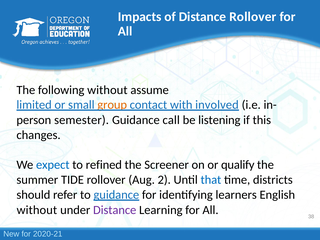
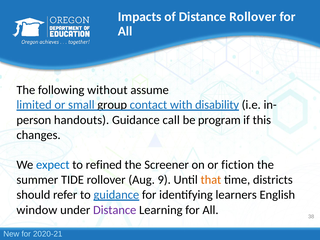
group colour: orange -> black (112, 105)
involved: involved -> disability (217, 105)
semester: semester -> handouts (82, 120)
listening: listening -> program (219, 120)
qualify: qualify -> fiction (238, 165)
2: 2 -> 9 (164, 180)
that colour: blue -> orange (211, 180)
without: without -> window (37, 210)
